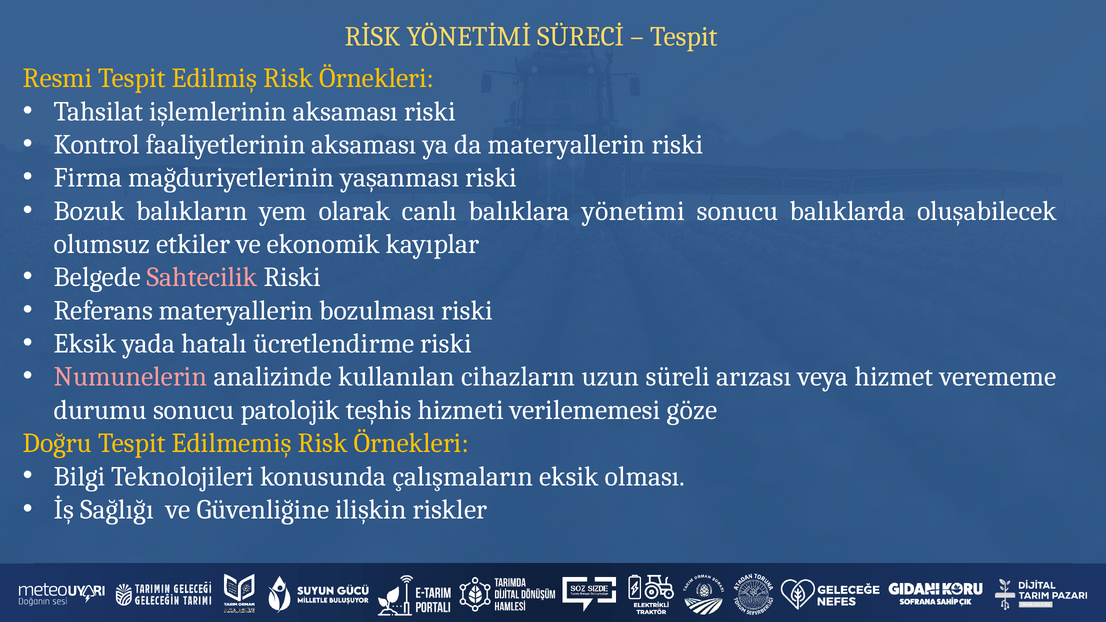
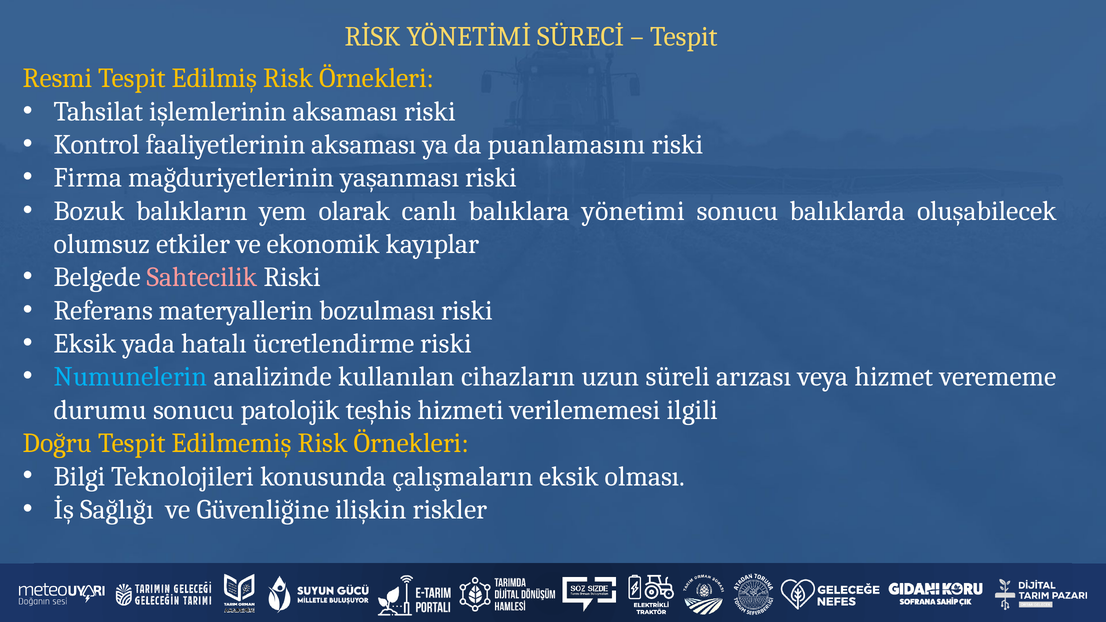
da materyallerin: materyallerin -> puanlamasını (567, 145)
Numunelerin colour: pink -> light blue (131, 377)
göze: göze -> ilgili (692, 410)
